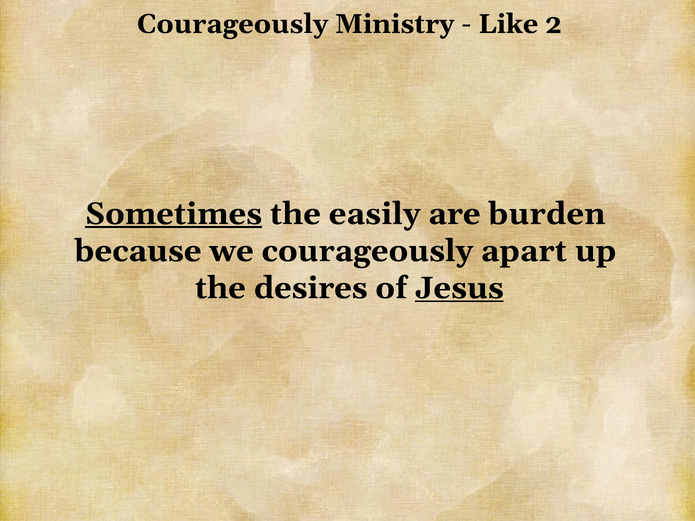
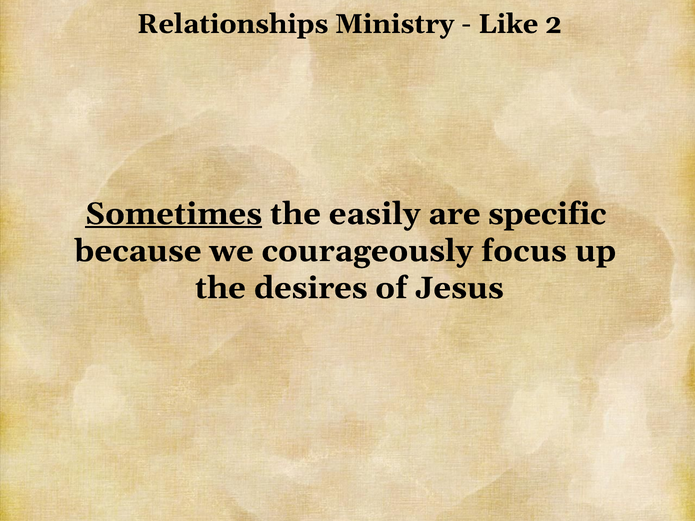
Courageously: Courageously -> Relationships (233, 24)
burden: burden -> specific (547, 214)
apart: apart -> focus (524, 251)
Jesus underline: present -> none (459, 288)
